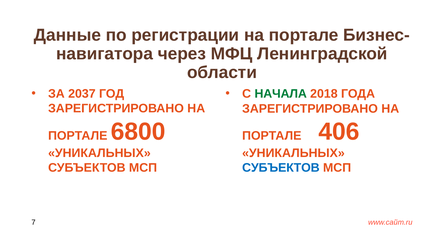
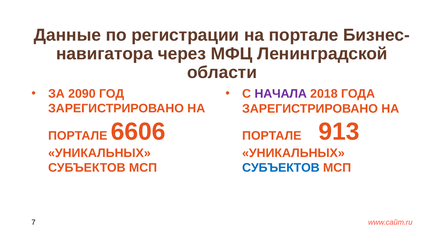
2037: 2037 -> 2090 (82, 94)
НАЧАЛА colour: green -> purple (281, 94)
6800: 6800 -> 6606 (138, 132)
406: 406 -> 913 (339, 132)
